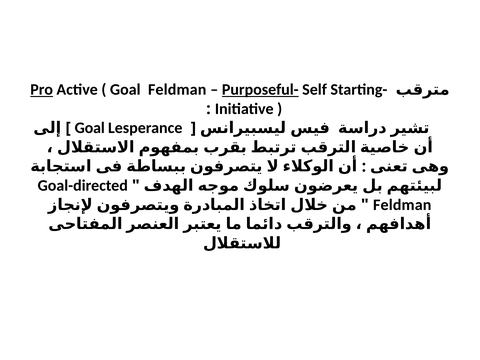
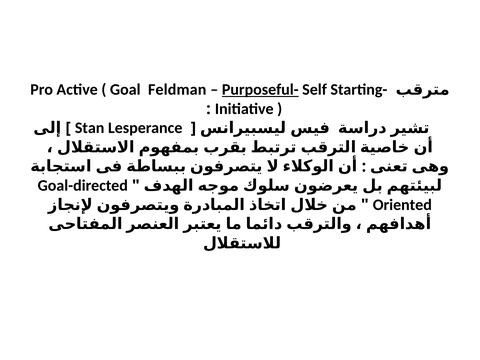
Pro underline: present -> none (42, 90)
Goal: Goal -> Stan (90, 128)
Feldman: Feldman -> Oriented (402, 205)
